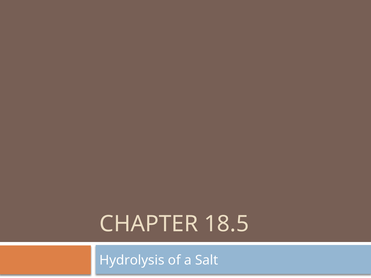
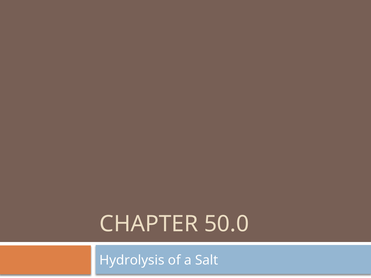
18.5: 18.5 -> 50.0 (227, 224)
